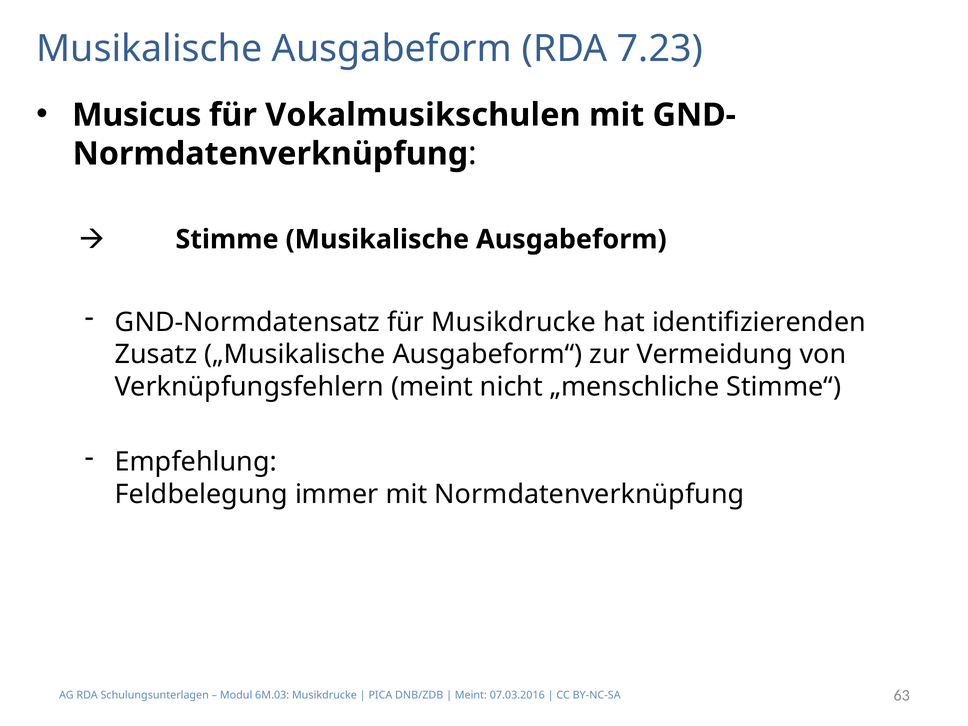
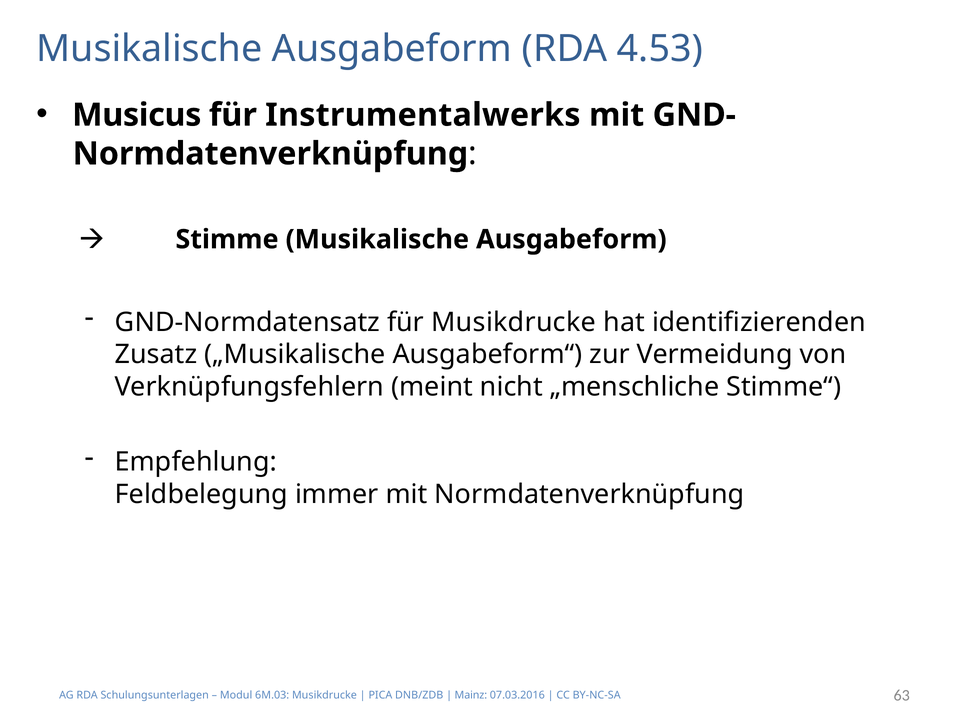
7.23: 7.23 -> 4.53 (660, 49)
Vokalmusikschulen: Vokalmusikschulen -> Instrumentalwerks (423, 115)
Meint: Meint -> Mainz (471, 695)
